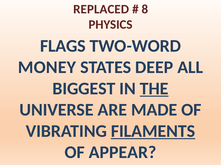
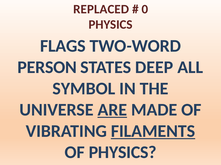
8: 8 -> 0 (145, 9)
MONEY: MONEY -> PERSON (47, 68)
BIGGEST: BIGGEST -> SYMBOL (84, 89)
THE underline: present -> none (154, 89)
ARE underline: none -> present (112, 110)
OF APPEAR: APPEAR -> PHYSICS (123, 153)
